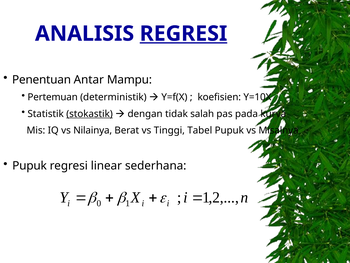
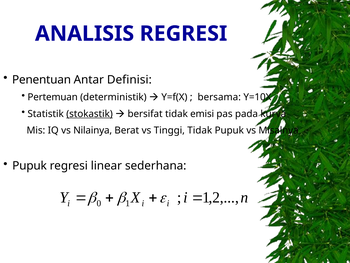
REGRESI underline: present -> none (183, 34)
Mampu: Mampu -> Definisi (129, 80)
koefisien: koefisien -> bersama (219, 97)
dengan: dengan -> bersifat (145, 114)
salah: salah -> emisi (202, 114)
Tinggi Tabel: Tabel -> Tidak (200, 130)
